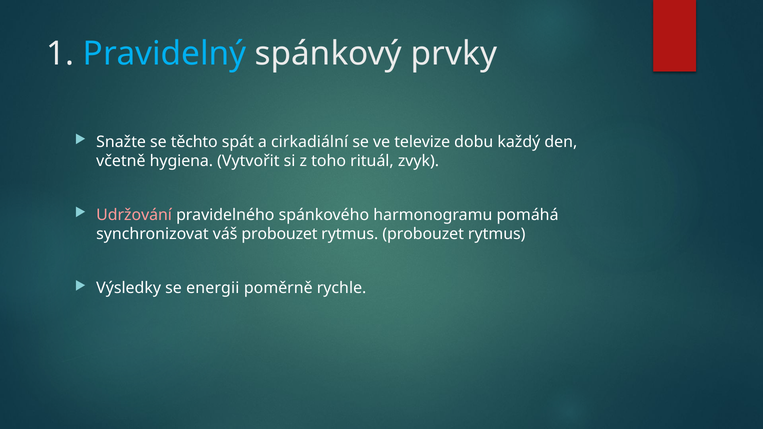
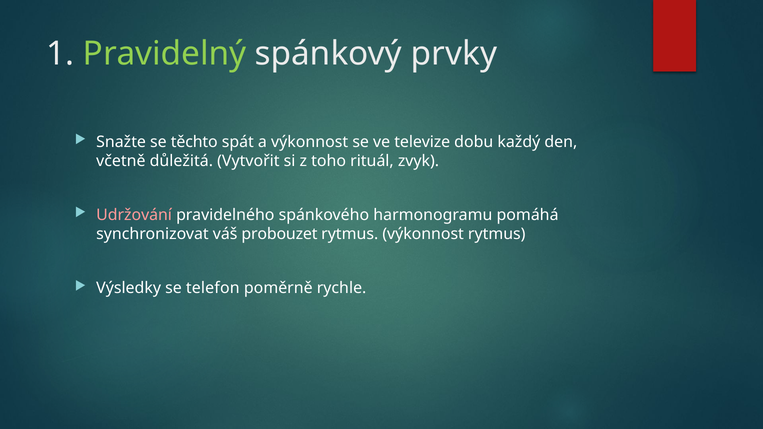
Pravidelný colour: light blue -> light green (165, 54)
a cirkadiální: cirkadiální -> výkonnost (310, 142)
hygiena: hygiena -> důležitá (181, 161)
rytmus probouzet: probouzet -> výkonnost (423, 234)
energii: energii -> telefon (213, 288)
